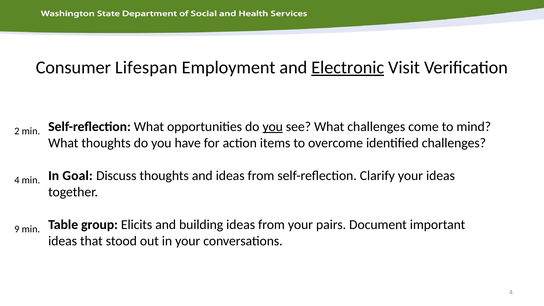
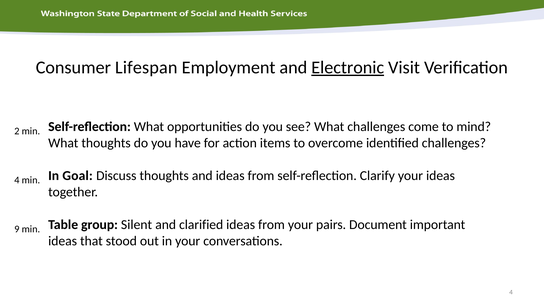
you underline: present -> none (273, 127)
Elicits: Elicits -> Silent (137, 225)
building: building -> clarified (201, 225)
